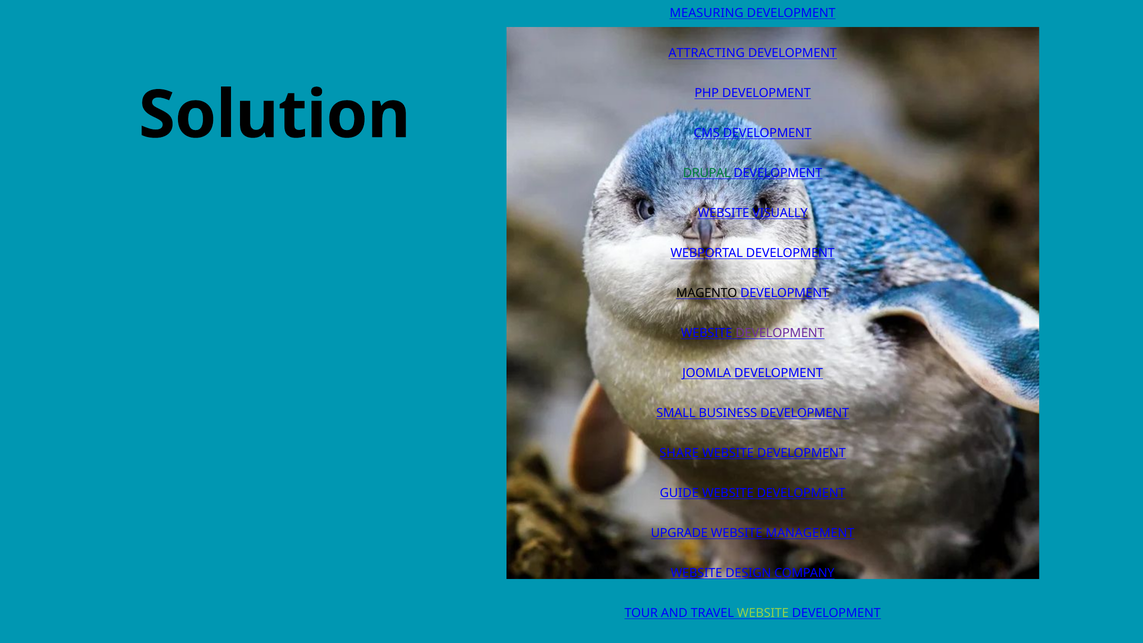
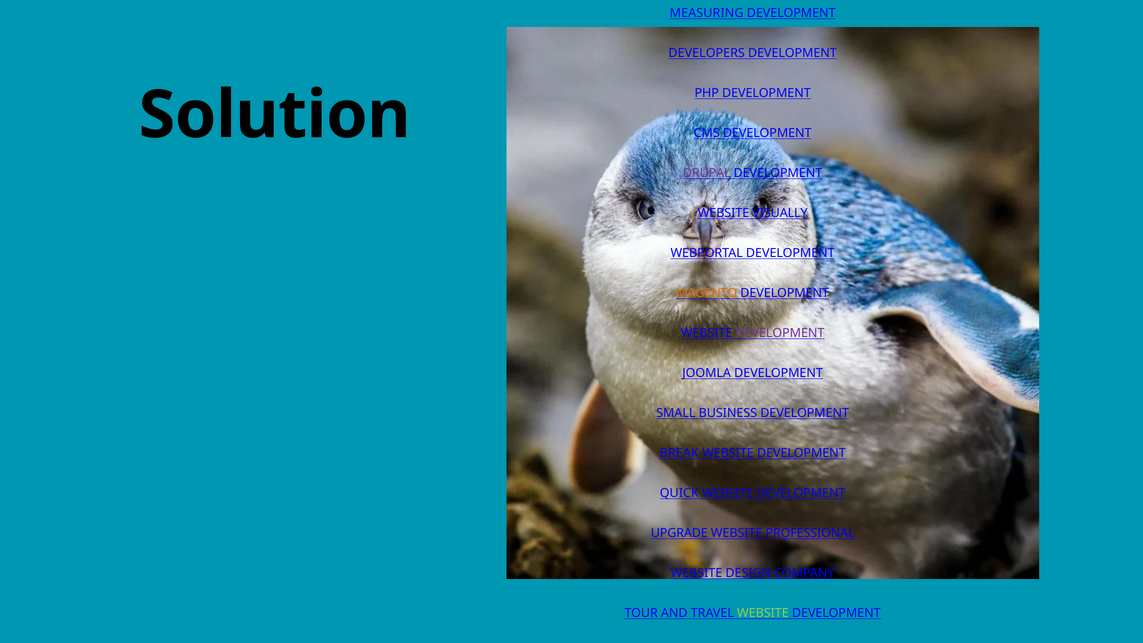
ATTRACTING: ATTRACTING -> DEVELOPERS (707, 53)
DRUPAL colour: green -> purple (707, 173)
MAGENTO colour: black -> orange (707, 293)
SHARE: SHARE -> BREAK (679, 453)
GUIDE: GUIDE -> QUICK (679, 493)
MANAGEMENT: MANAGEMENT -> PROFESSIONAL (810, 533)
